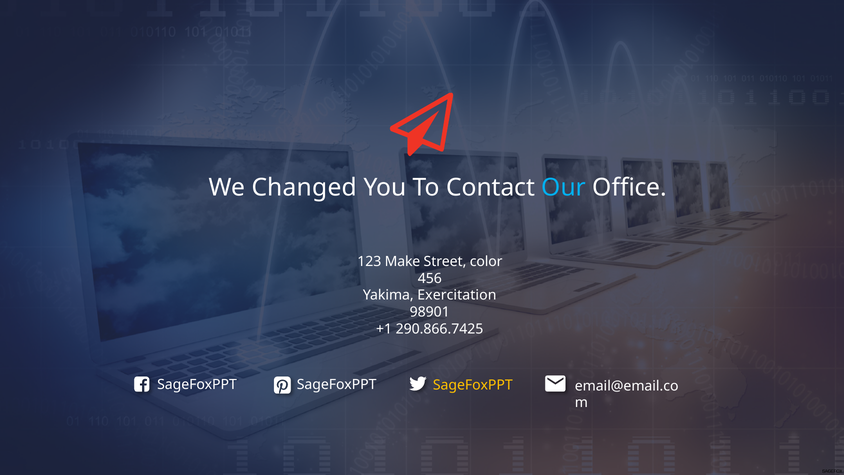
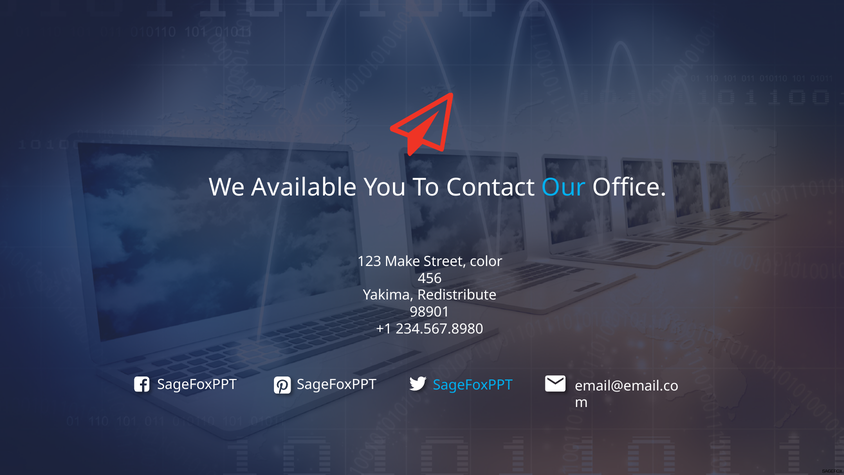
Changed: Changed -> Available (304, 188)
Exercitation: Exercitation -> Redistribute (457, 295)
290.866.7425: 290.866.7425 -> 234.567.8980 (439, 329)
SageFoxPPT colour: yellow -> light blue (473, 385)
